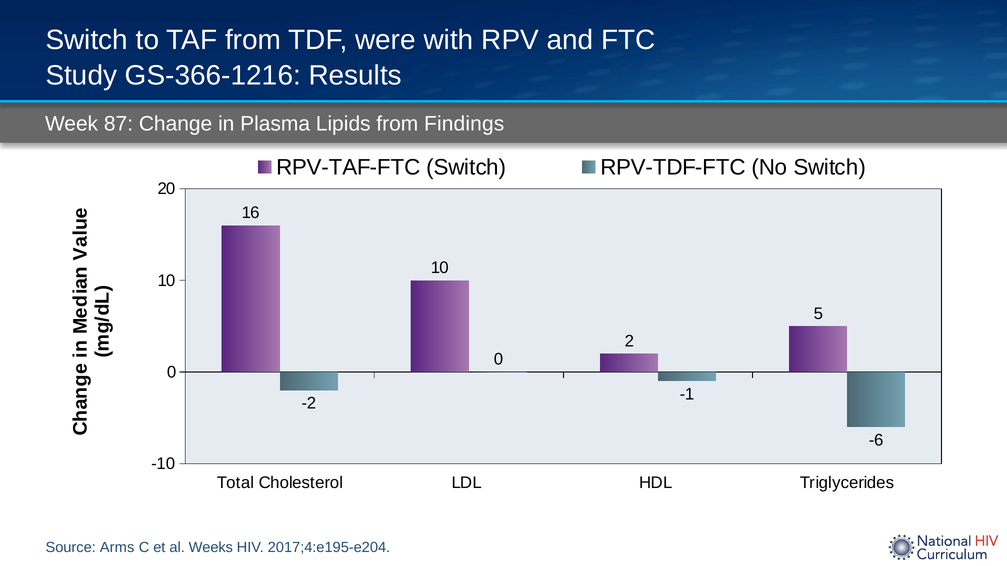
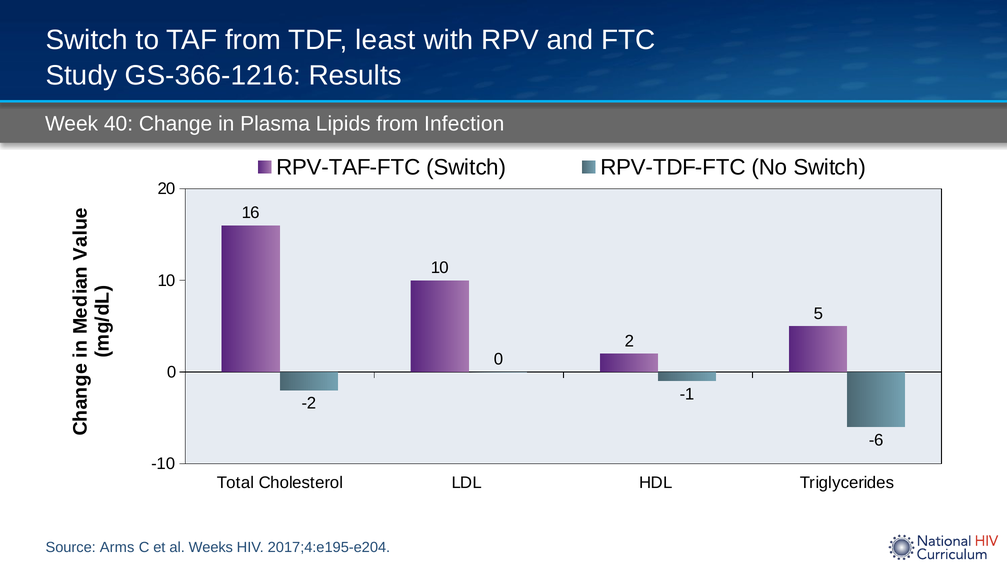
were: were -> least (385, 40)
87: 87 -> 40 (118, 124)
Findings: Findings -> Infection (464, 124)
